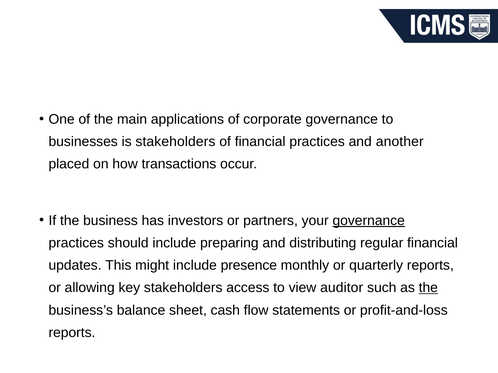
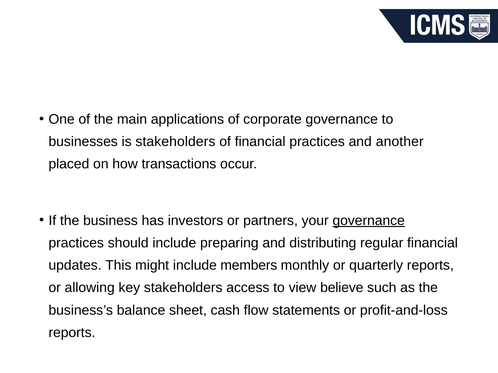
presence: presence -> members (249, 266)
auditor: auditor -> believe (342, 288)
the underline: present -> none (428, 288)
